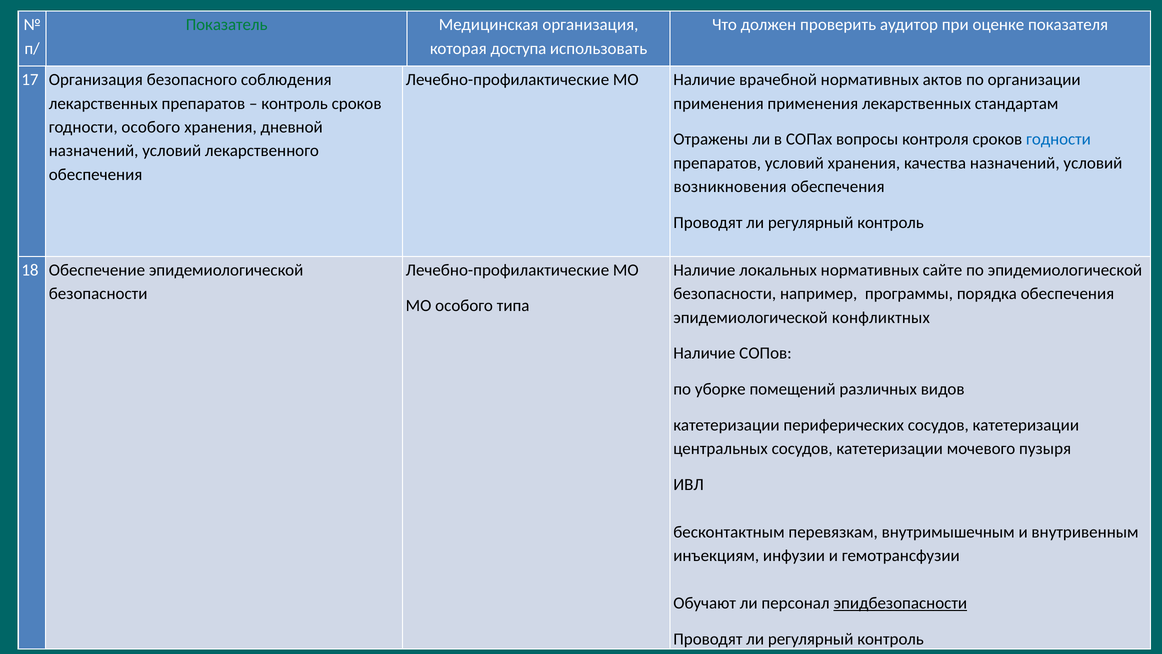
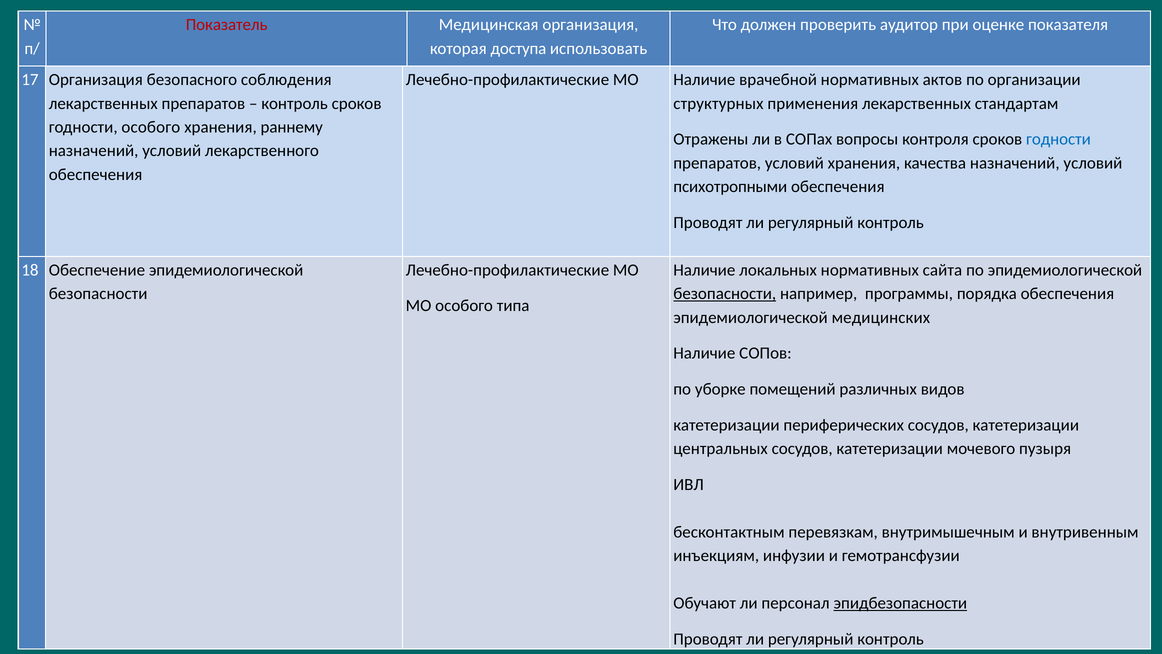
Показатель colour: green -> red (227, 25)
применения: применения -> структурных (718, 103)
дневной: дневной -> раннему (292, 127)
возникновения: возникновения -> психотропными (730, 187)
сайте: сайте -> сайта (942, 270)
безопасности underline: none -> present (725, 294)
конфликтных: конфликтных -> медицинских (881, 317)
